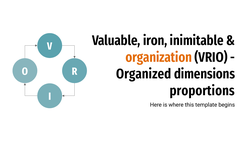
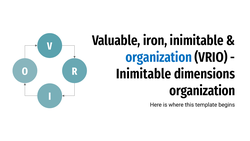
organization colour: orange -> blue (159, 57)
Organized: Organized -> Inimitable (144, 74)
proportions: proportions -> organization (202, 90)
